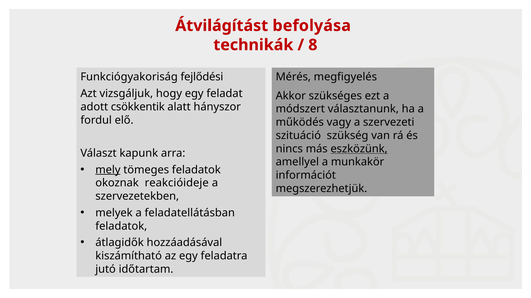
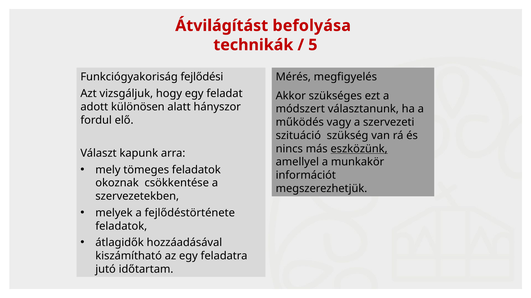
8: 8 -> 5 (313, 45)
csökkentik: csökkentik -> különösen (138, 107)
mely underline: present -> none (108, 170)
reakcióideje: reakcióideje -> csökkentése (177, 183)
feladatellátásban: feladatellátásban -> fejlődéstörténete (190, 213)
